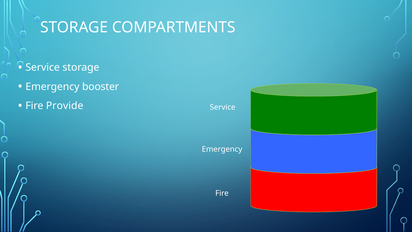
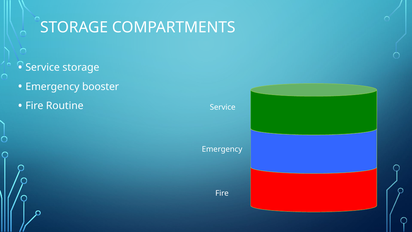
Provide: Provide -> Routine (65, 106)
